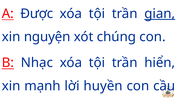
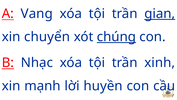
Được: Được -> Vang (37, 14)
nguyện: nguyện -> chuyển (47, 37)
chúng underline: none -> present (116, 37)
hiển: hiển -> xinh (160, 62)
